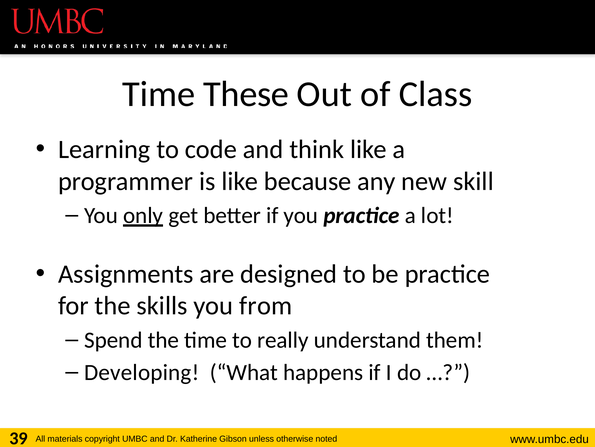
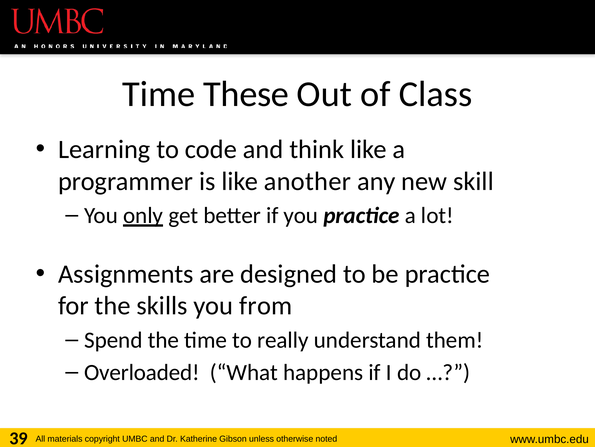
because: because -> another (307, 181)
Developing: Developing -> Overloaded (142, 372)
